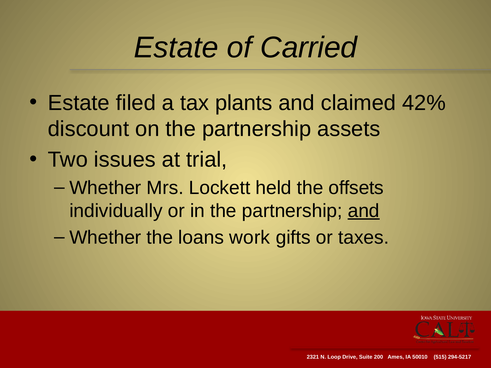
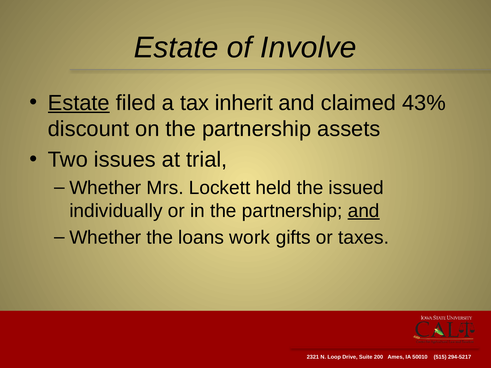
Carried: Carried -> Involve (308, 48)
Estate underline: none -> present (79, 103)
plants: plants -> inherit (244, 103)
42%: 42% -> 43% (424, 103)
offsets: offsets -> issued (356, 188)
